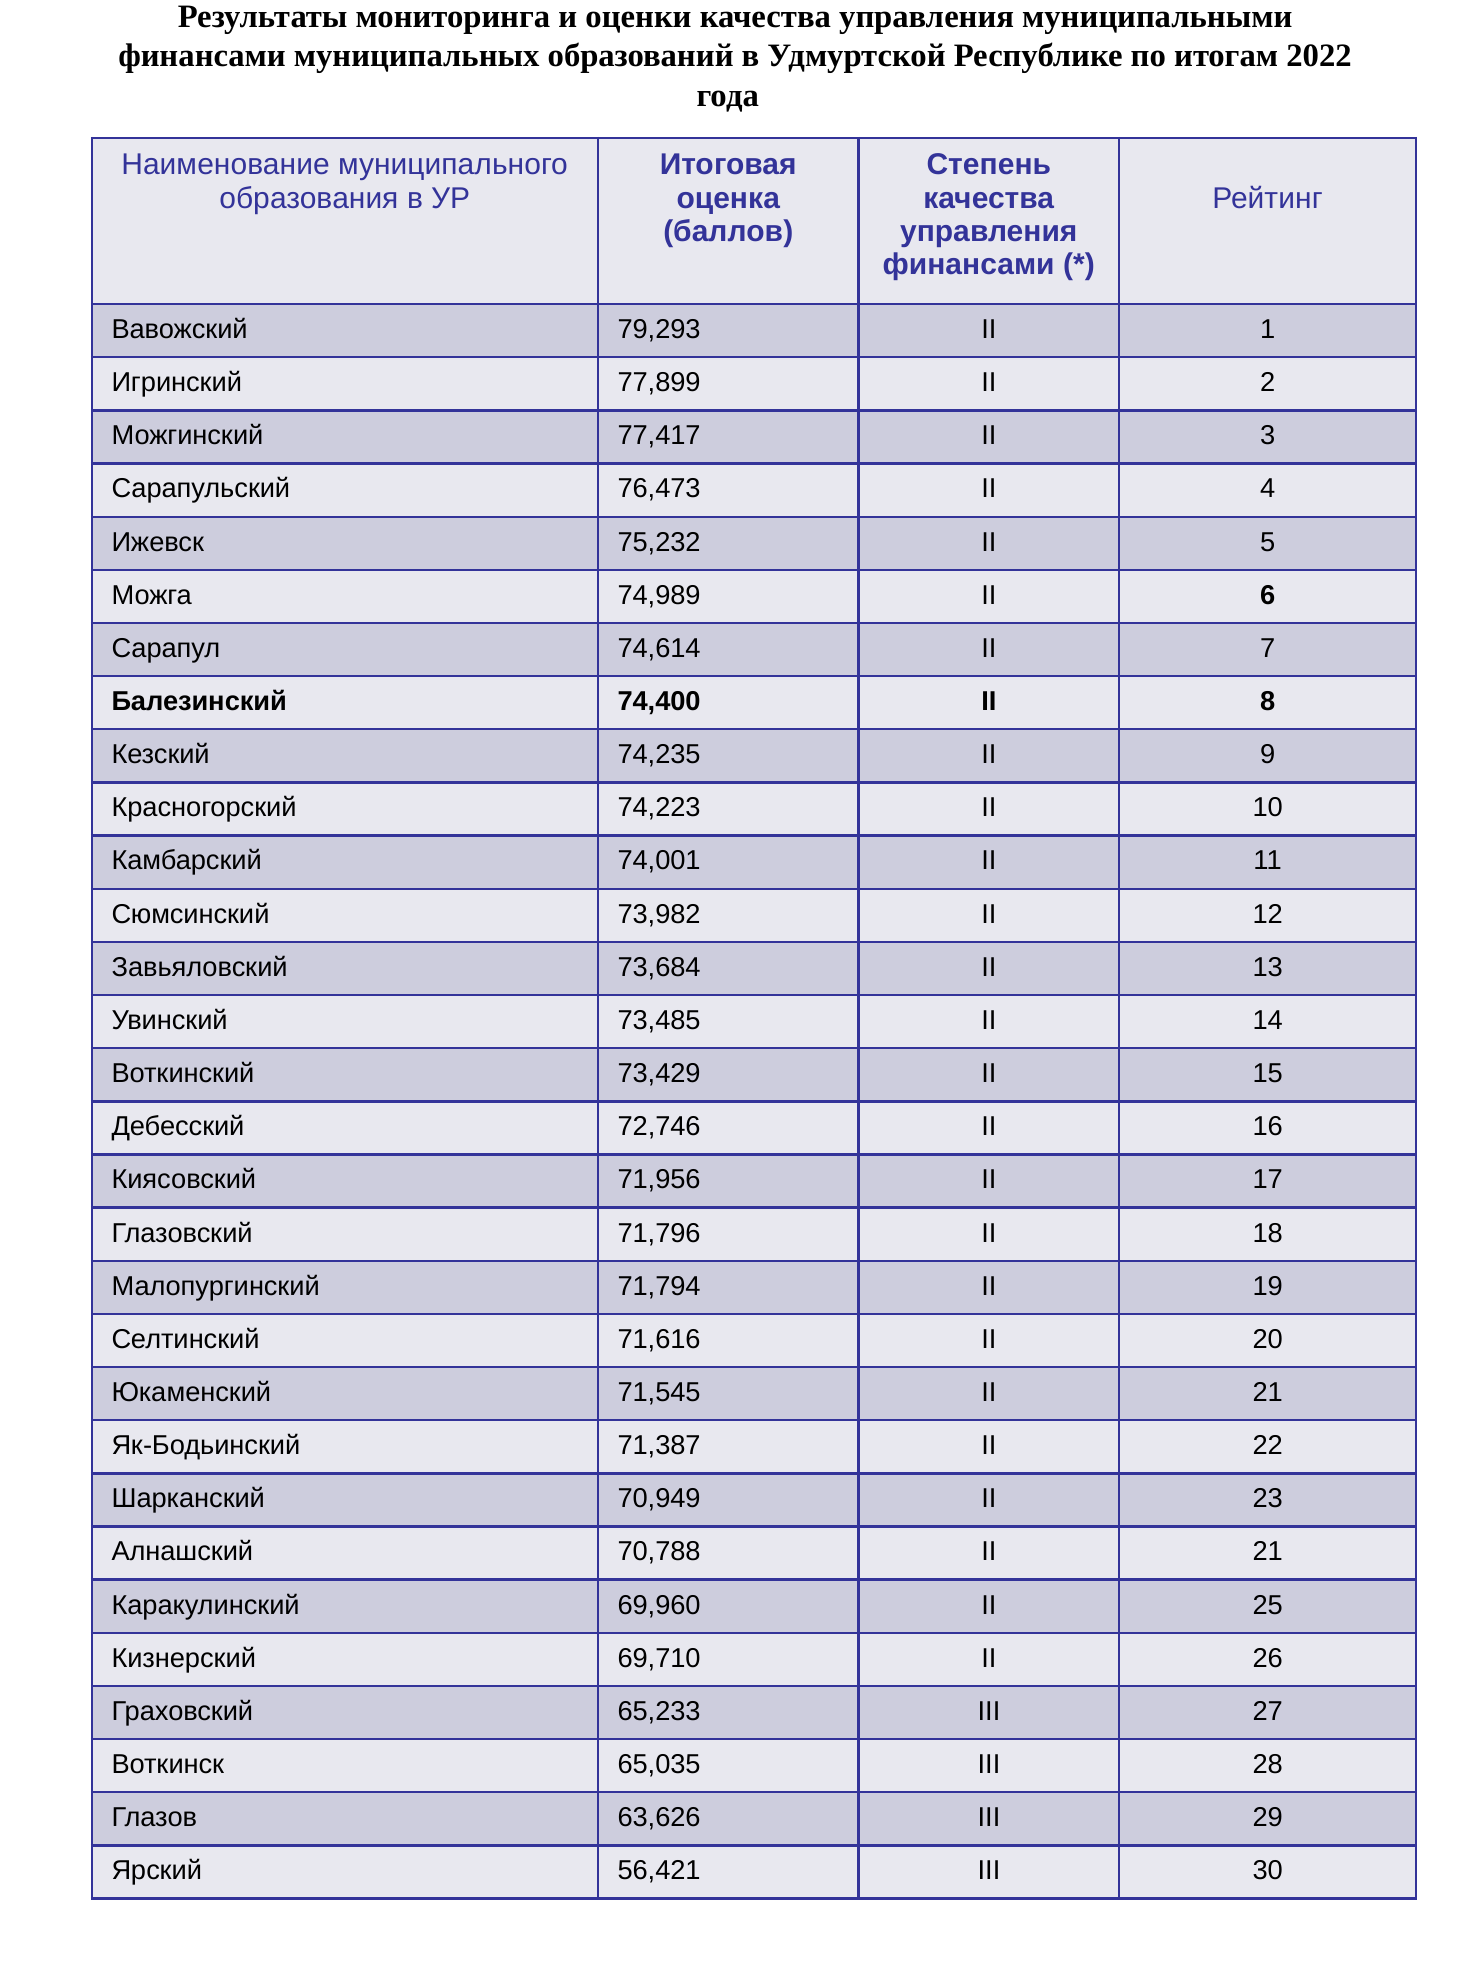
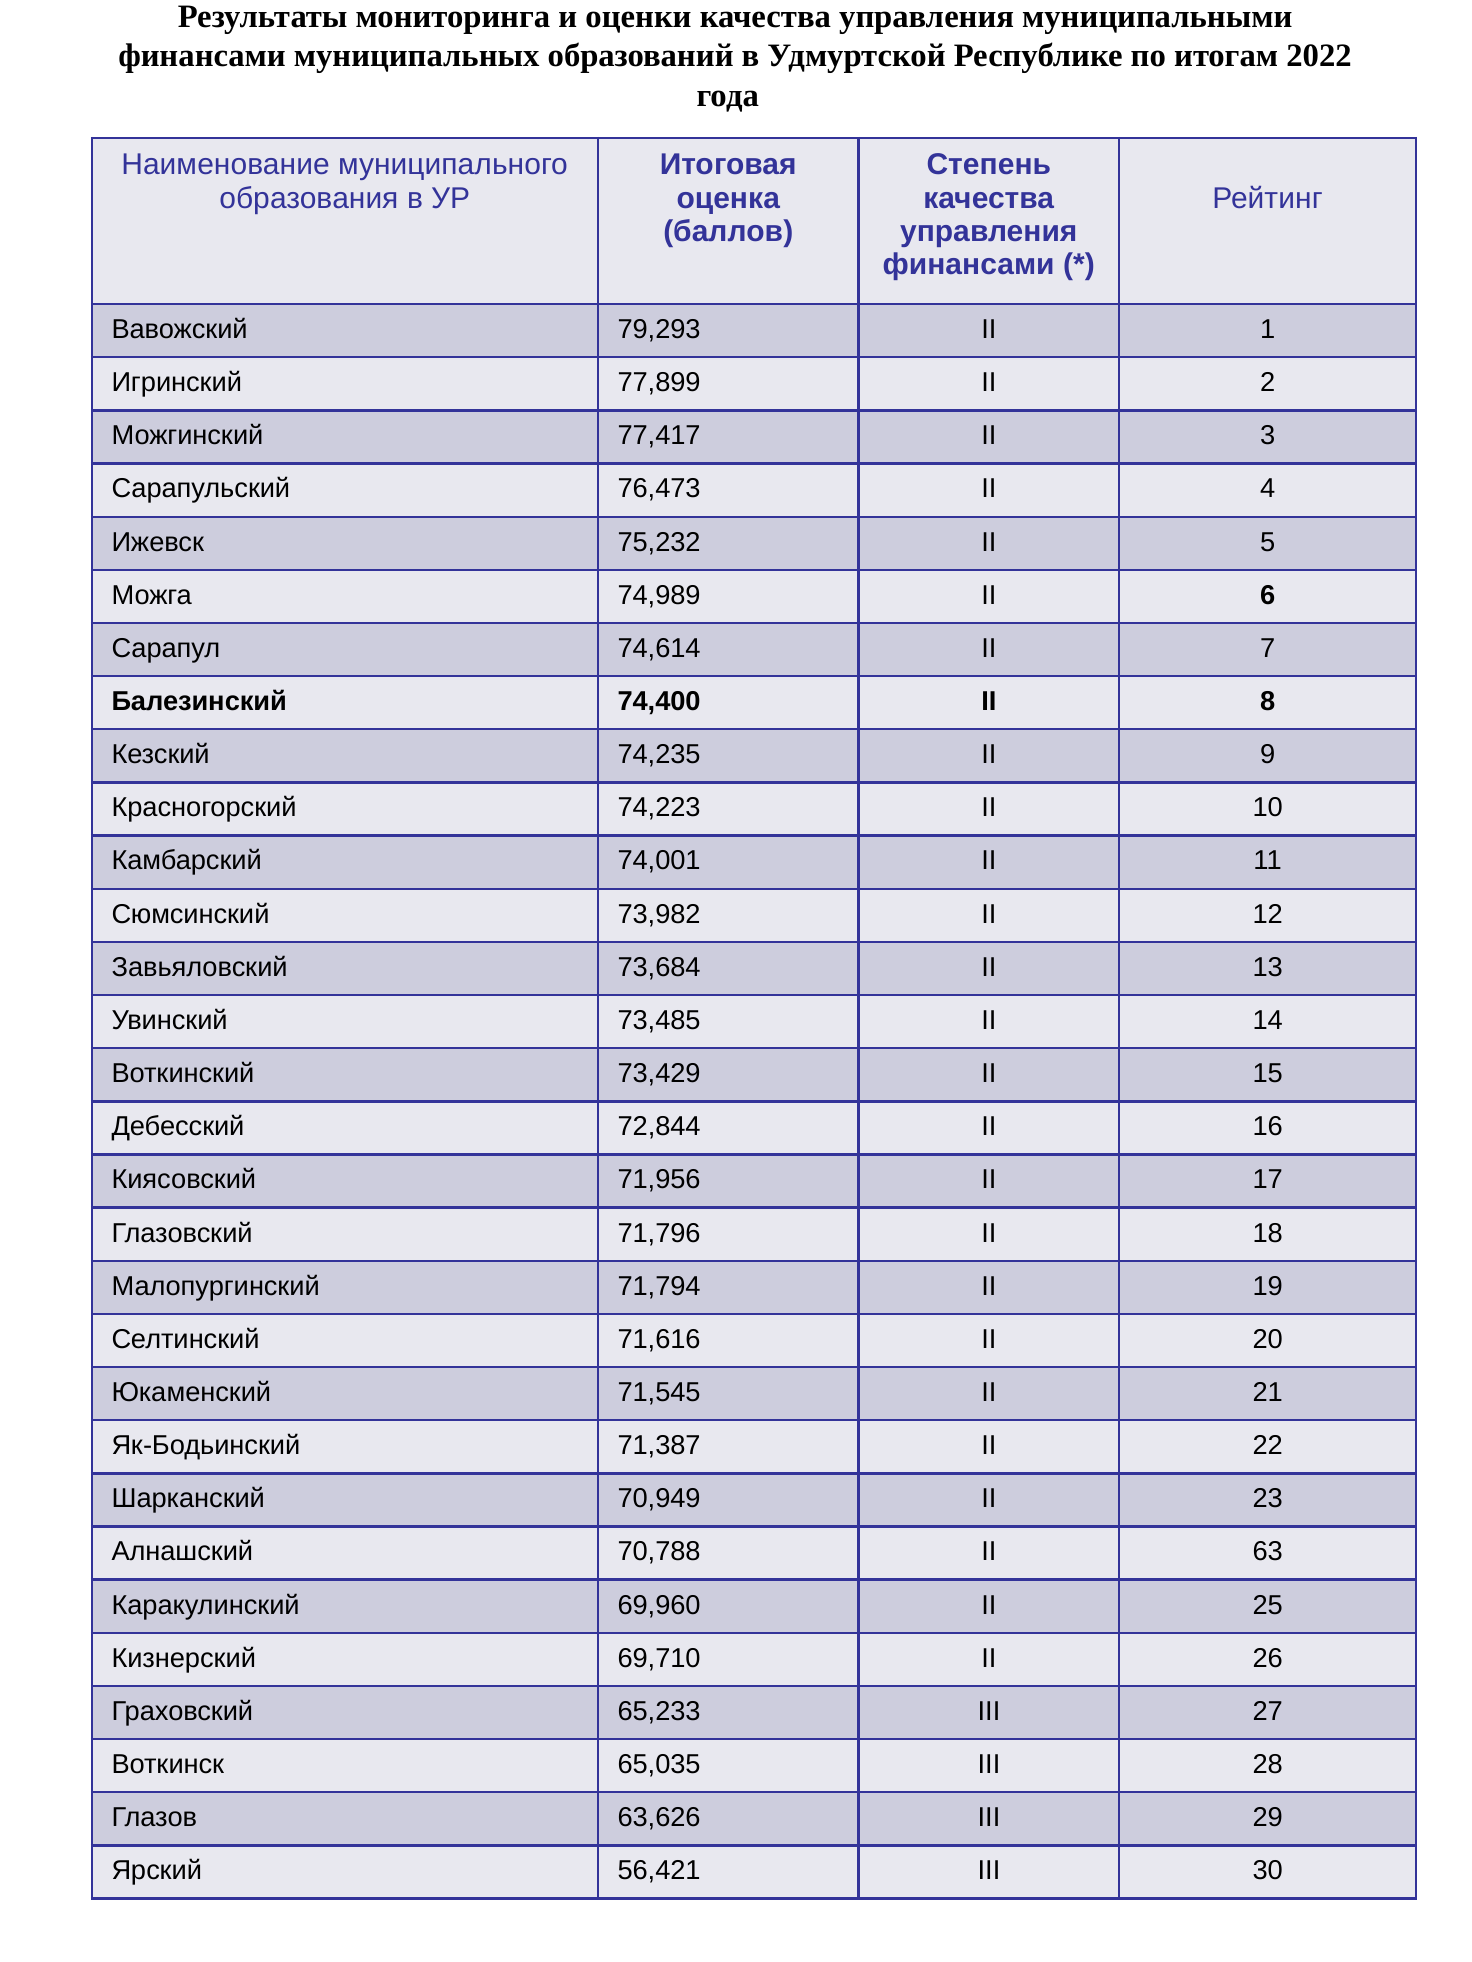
72,746: 72,746 -> 72,844 (659, 1127)
70,788 II 21: 21 -> 63 (1268, 1552)
